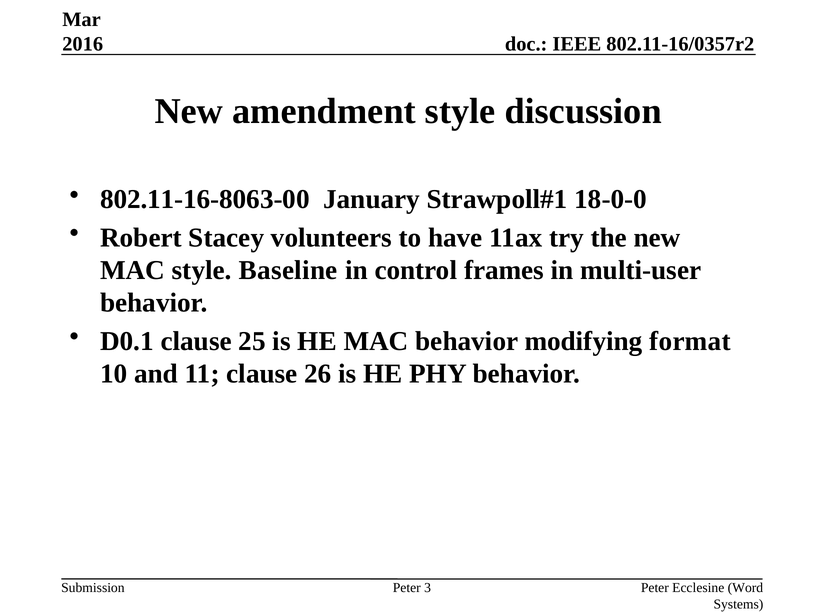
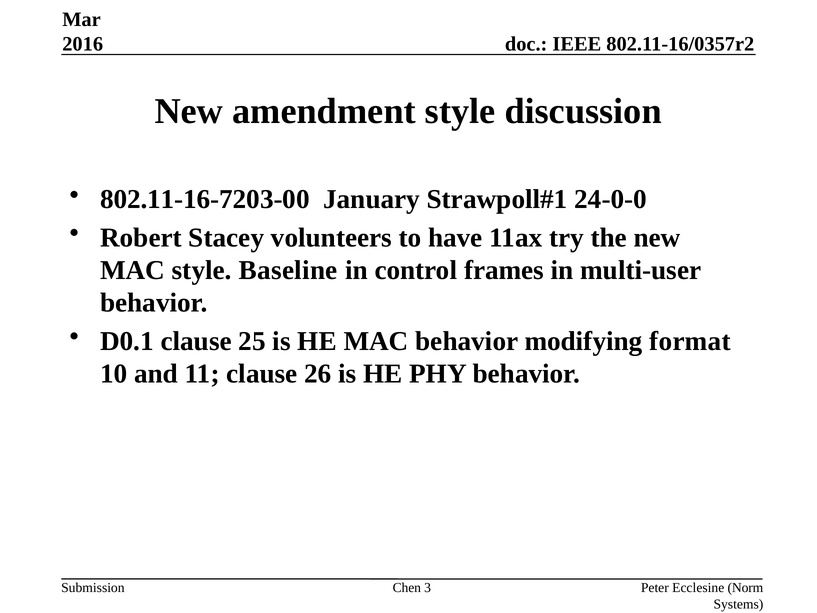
802.11-16-8063-00: 802.11-16-8063-00 -> 802.11-16-7203-00 (205, 199)
18-0-0: 18-0-0 -> 24-0-0 (611, 199)
Peter: Peter -> Chen (407, 588)
Word: Word -> Norm (745, 588)
